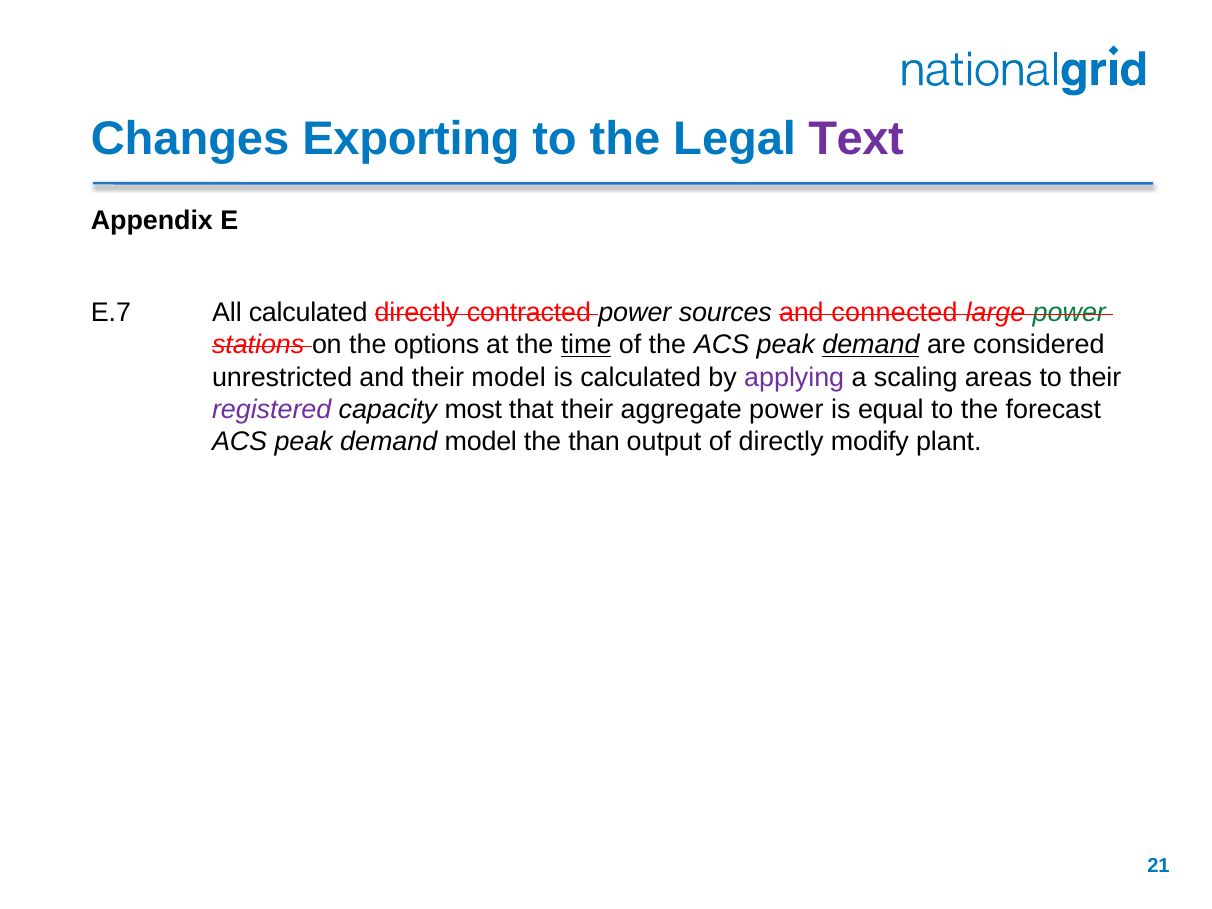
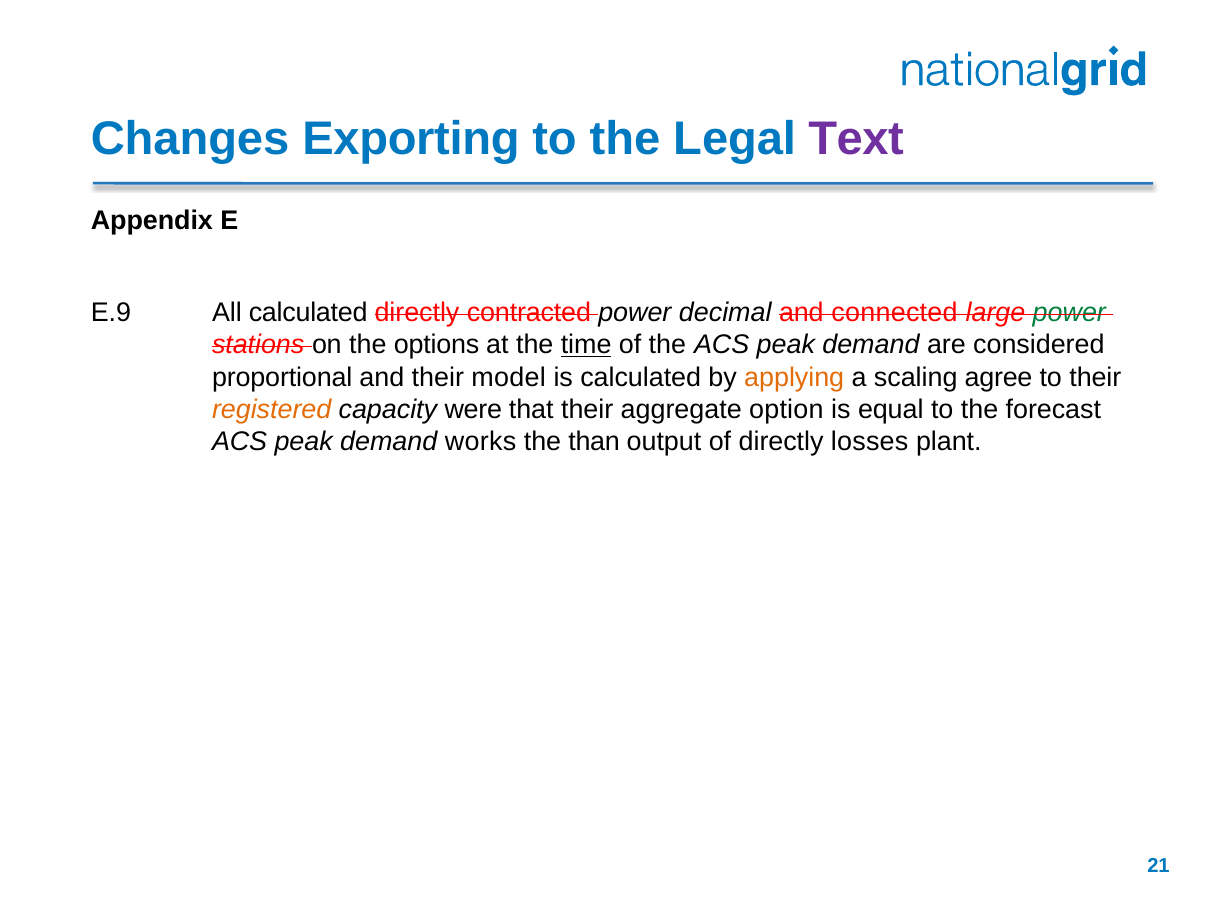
E.7: E.7 -> E.9 (111, 313)
sources: sources -> decimal (725, 313)
demand underline: present -> none (871, 345)
unrestricted: unrestricted -> proportional (282, 377)
applying colour: purple -> orange (794, 377)
areas: areas -> agree (999, 377)
registered colour: purple -> orange (272, 409)
most: most -> were (473, 409)
aggregate power: power -> option (786, 409)
demand model: model -> works (481, 442)
modify: modify -> losses (870, 442)
